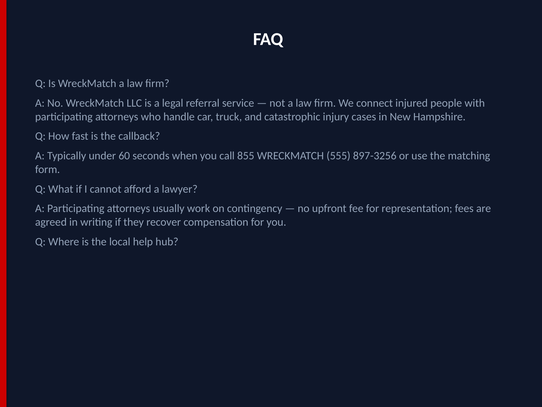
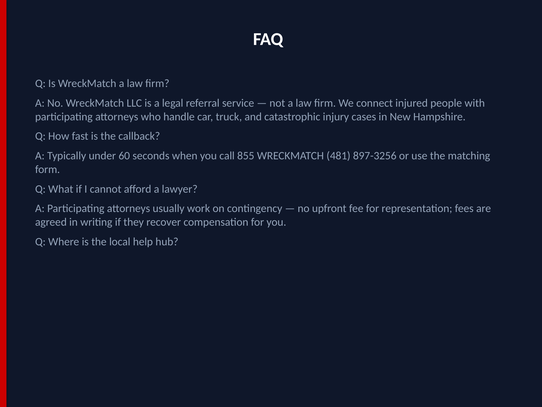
555: 555 -> 481 (338, 156)
